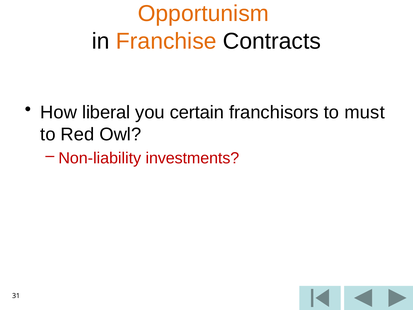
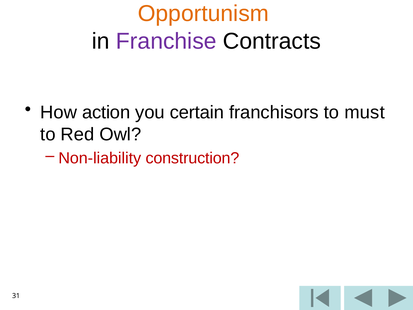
Franchise colour: orange -> purple (166, 41)
liberal: liberal -> action (106, 112)
investments: investments -> construction (192, 158)
